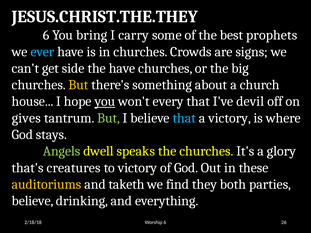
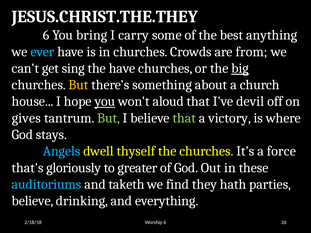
prophets: prophets -> anything (272, 35)
signs: signs -> from (252, 52)
side: side -> sing (73, 68)
big underline: none -> present (240, 68)
every: every -> aloud (168, 102)
that colour: light blue -> light green (184, 118)
Angels colour: light green -> light blue (62, 151)
speaks: speaks -> thyself (136, 151)
glory: glory -> force (281, 151)
creatures: creatures -> gloriously (74, 168)
to victory: victory -> greater (138, 168)
auditoriums colour: yellow -> light blue (46, 184)
both: both -> hath (233, 184)
